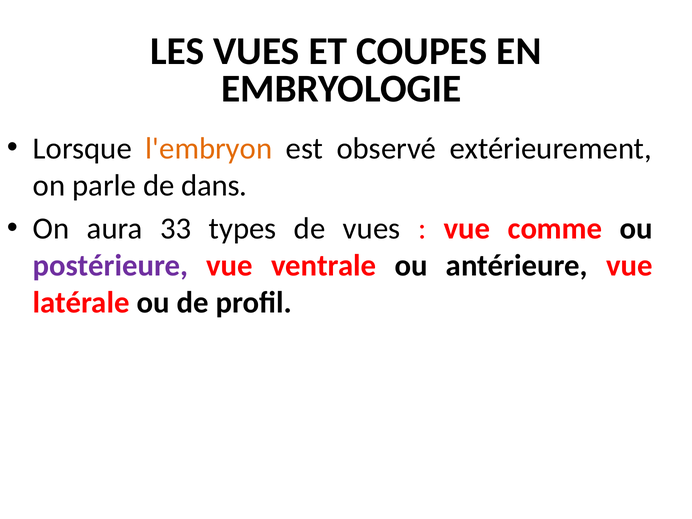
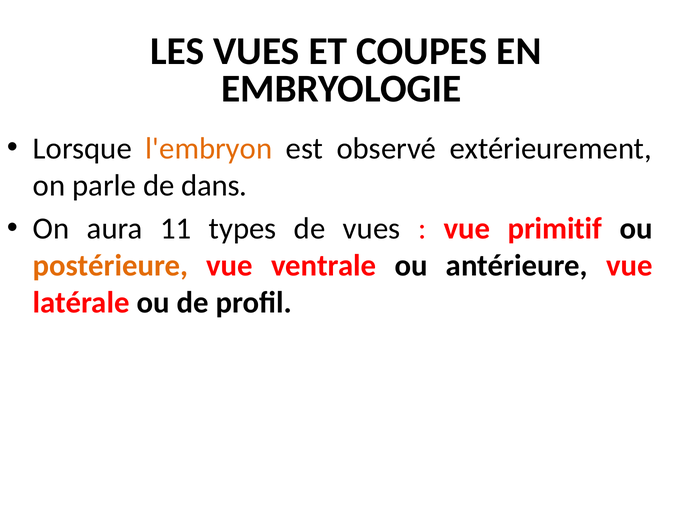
33: 33 -> 11 (176, 228)
comme: comme -> primitif (555, 228)
postérieure colour: purple -> orange (111, 265)
